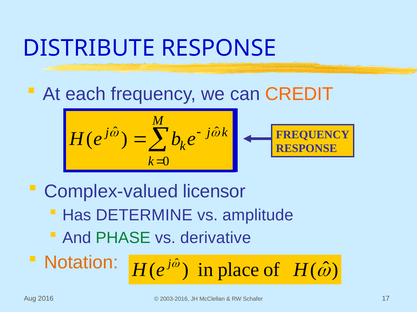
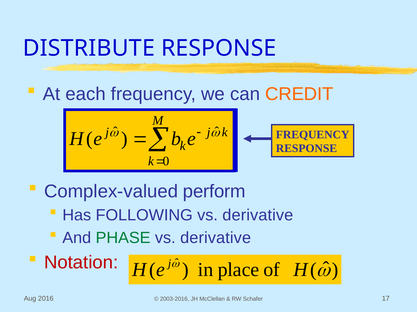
licensor: licensor -> perform (214, 192)
DETERMINE: DETERMINE -> FOLLOWING (144, 216)
amplitude: amplitude -> derivative (258, 216)
Notation colour: orange -> red (81, 263)
